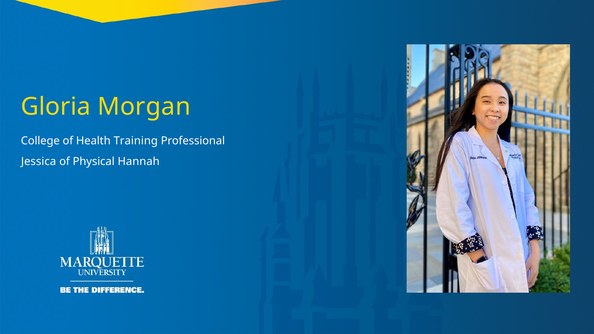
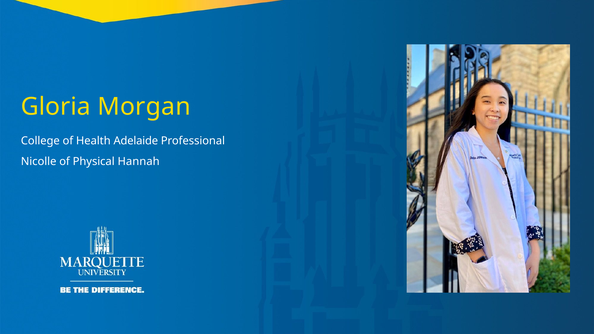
Training: Training -> Adelaide (136, 141)
Jessica: Jessica -> Nicolle (39, 161)
